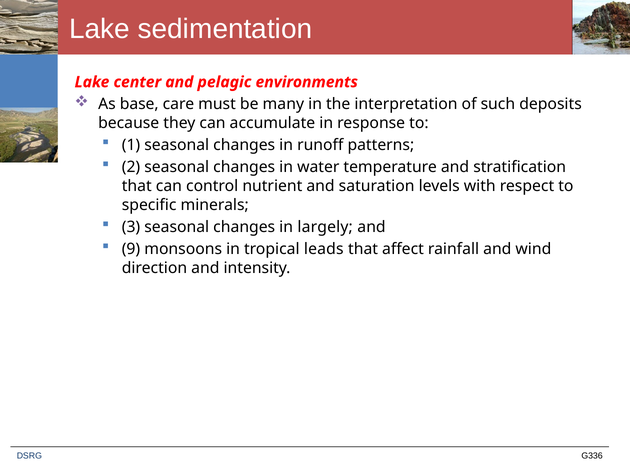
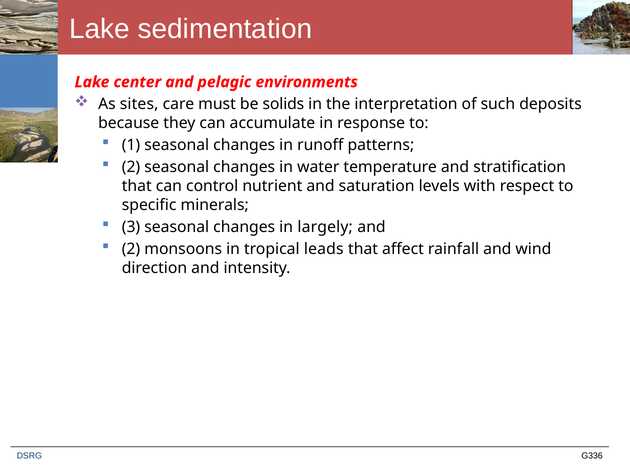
base: base -> sites (139, 104)
many: many -> solids (283, 104)
9: 9 -> 2 (131, 249)
